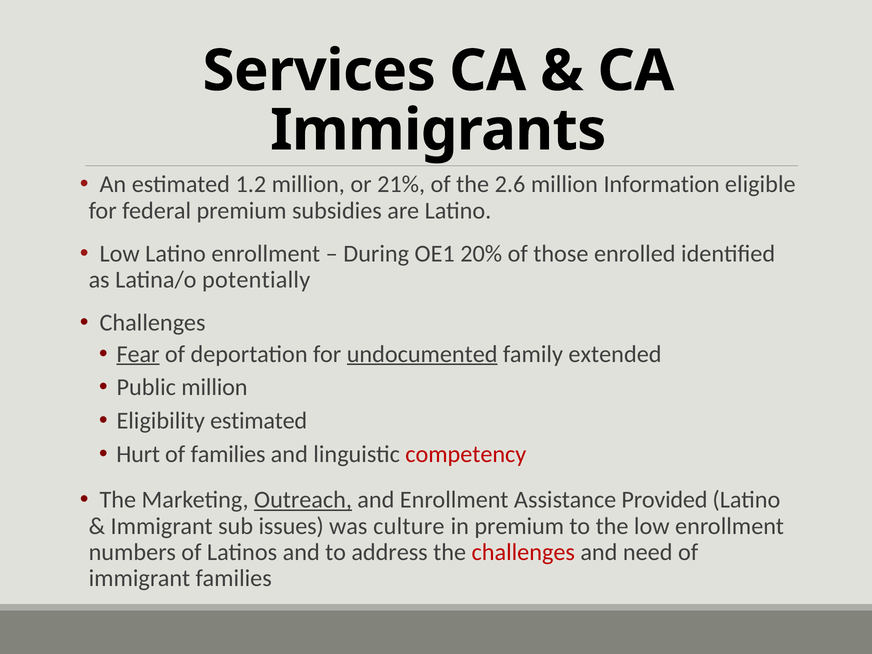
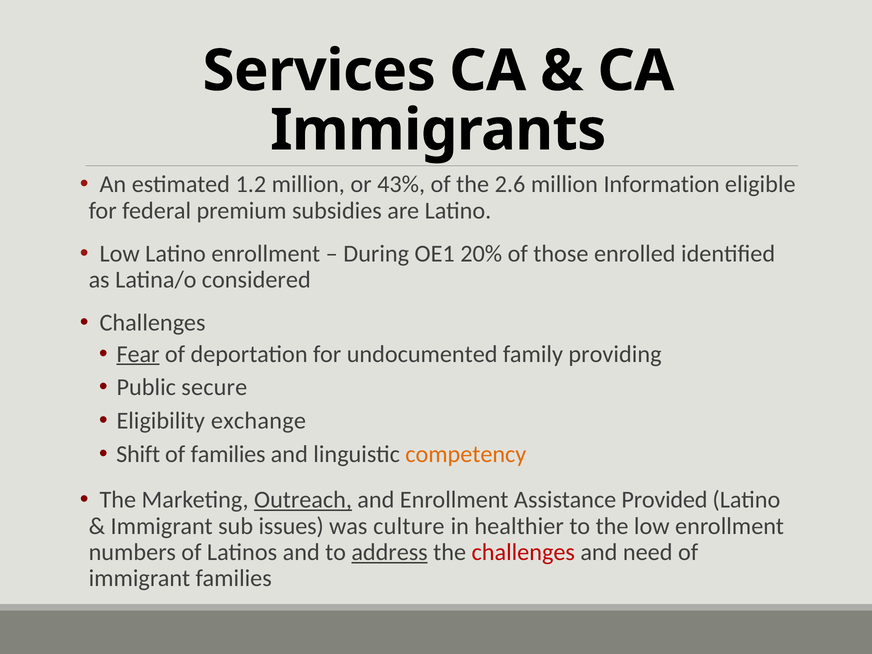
21%: 21% -> 43% (401, 184)
potentially: potentially -> considered (256, 280)
undocumented underline: present -> none (422, 354)
extended: extended -> providing (615, 354)
Public million: million -> secure (214, 387)
Eligibility estimated: estimated -> exchange (258, 421)
Hurt: Hurt -> Shift (138, 454)
competency colour: red -> orange (466, 454)
in premium: premium -> healthier (519, 526)
address underline: none -> present (390, 552)
